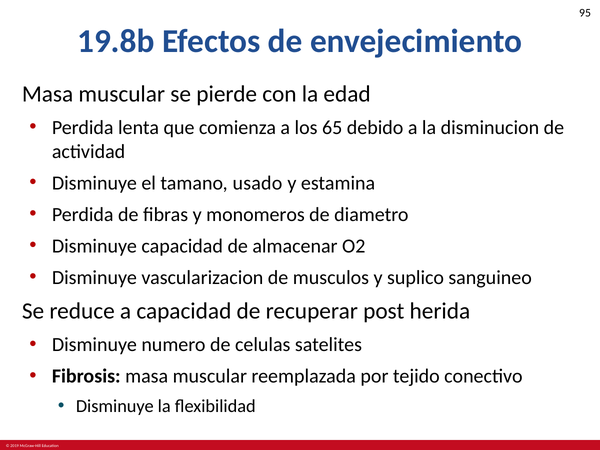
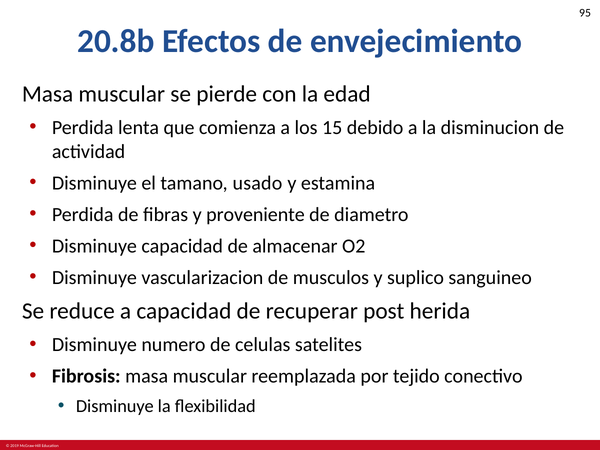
19.8b: 19.8b -> 20.8b (116, 41)
65: 65 -> 15 (332, 127)
monomeros: monomeros -> proveniente (255, 214)
